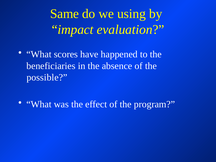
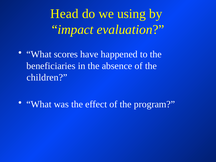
Same: Same -> Head (64, 14)
possible: possible -> children (47, 77)
